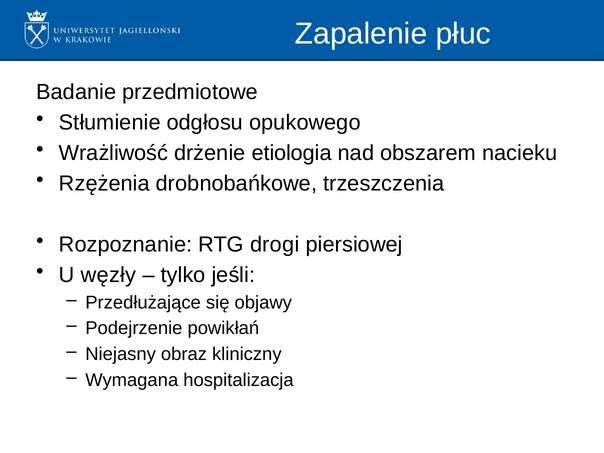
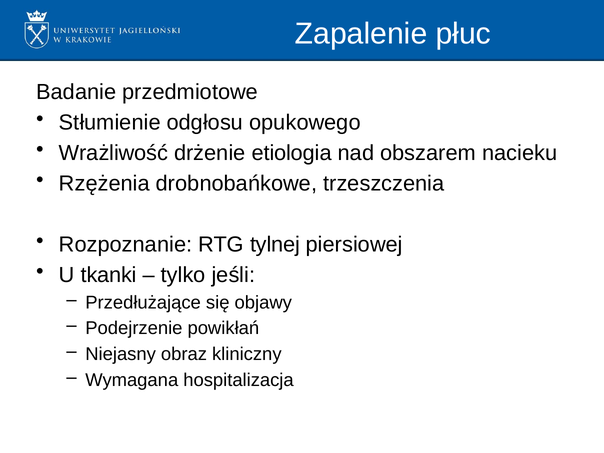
drogi: drogi -> tylnej (275, 244)
węzły: węzły -> tkanki (109, 275)
